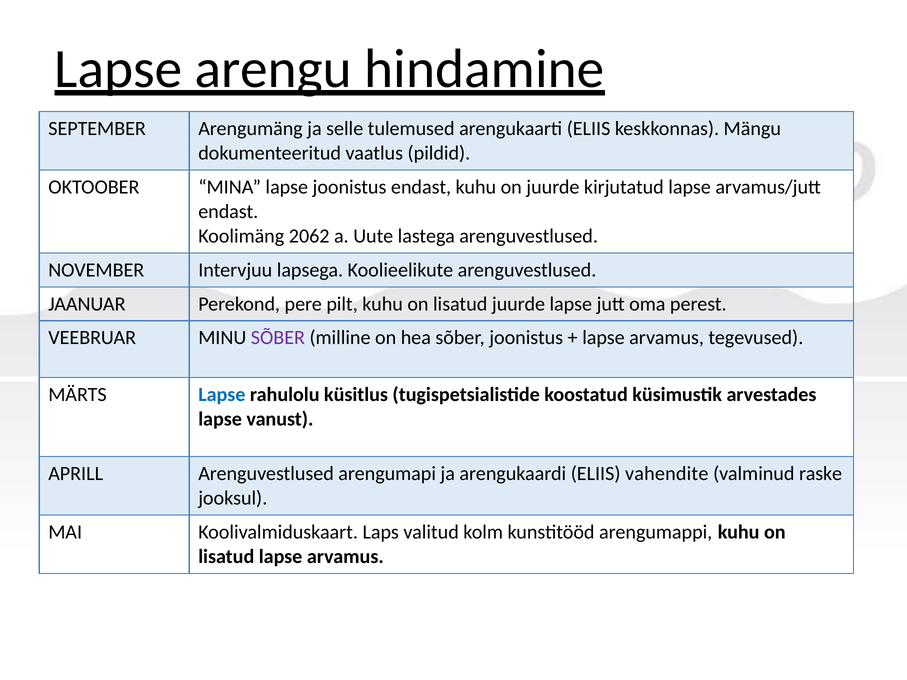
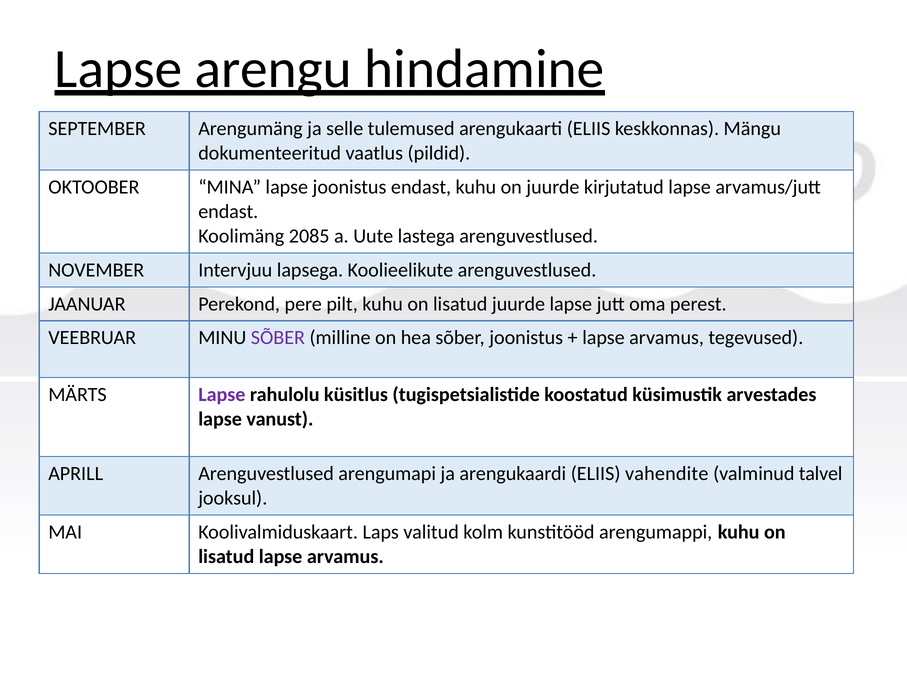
2062: 2062 -> 2085 (309, 236)
Lapse colour: blue -> purple (222, 395)
raske: raske -> talvel (821, 474)
